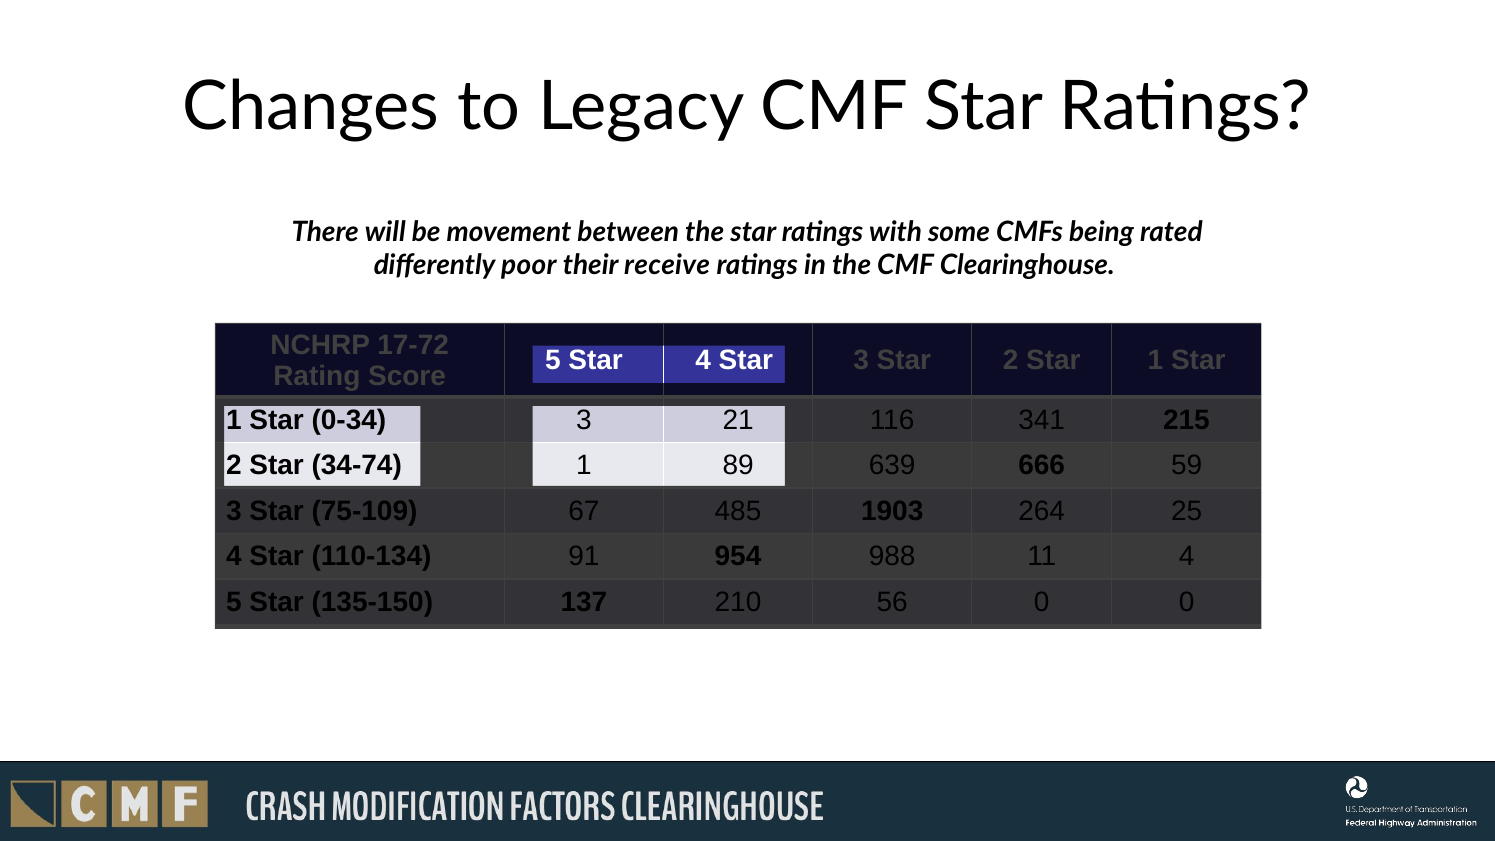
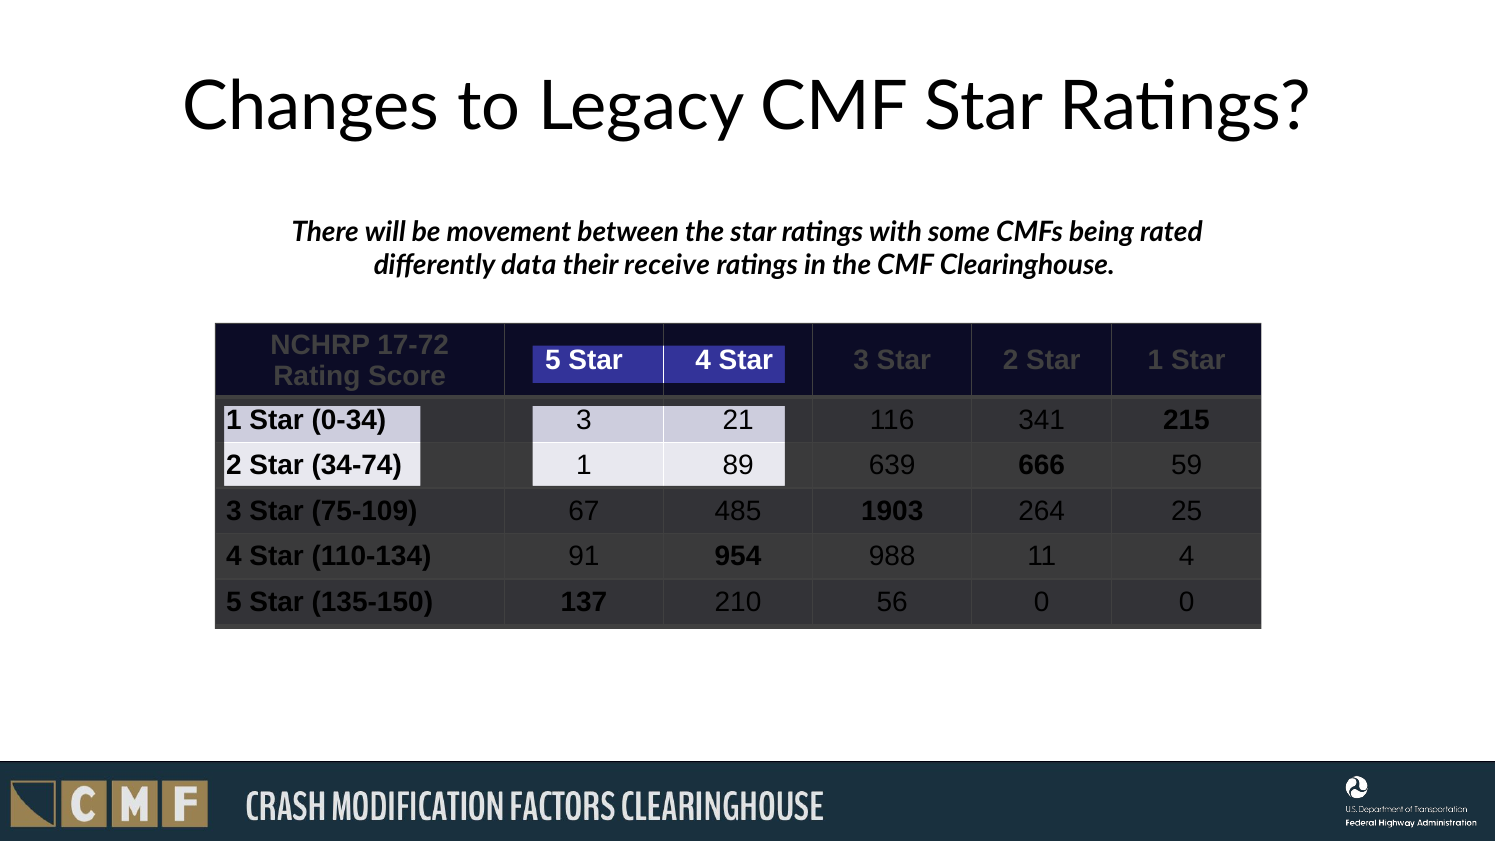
poor: poor -> data (529, 266)
